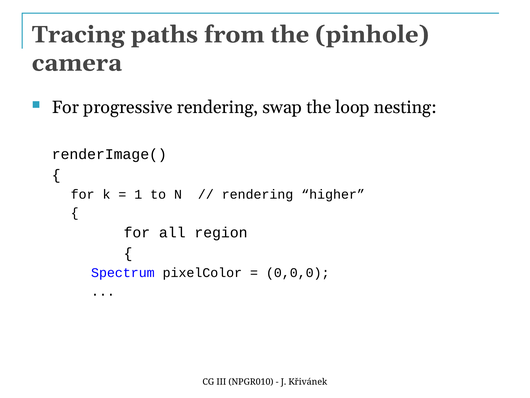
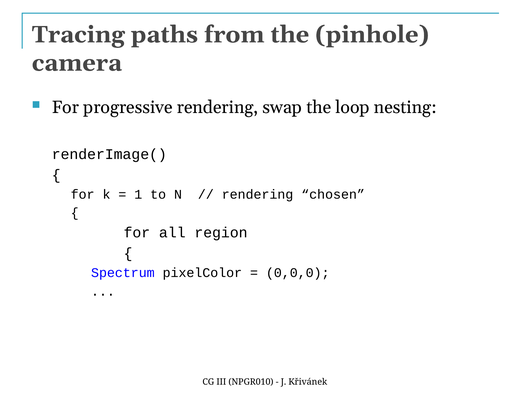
higher: higher -> chosen (333, 194)
